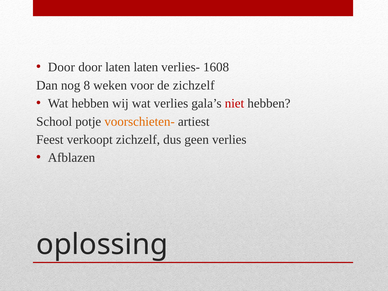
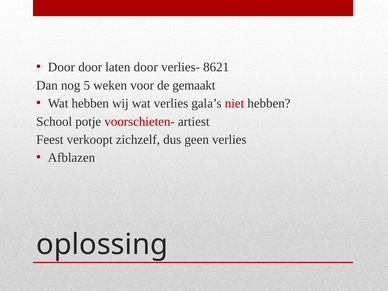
laten laten: laten -> door (146, 67)
1608: 1608 -> 8621 (216, 67)
8: 8 -> 5 (87, 85)
de zichzelf: zichzelf -> gemaakt (194, 85)
voorschieten- colour: orange -> red (140, 121)
